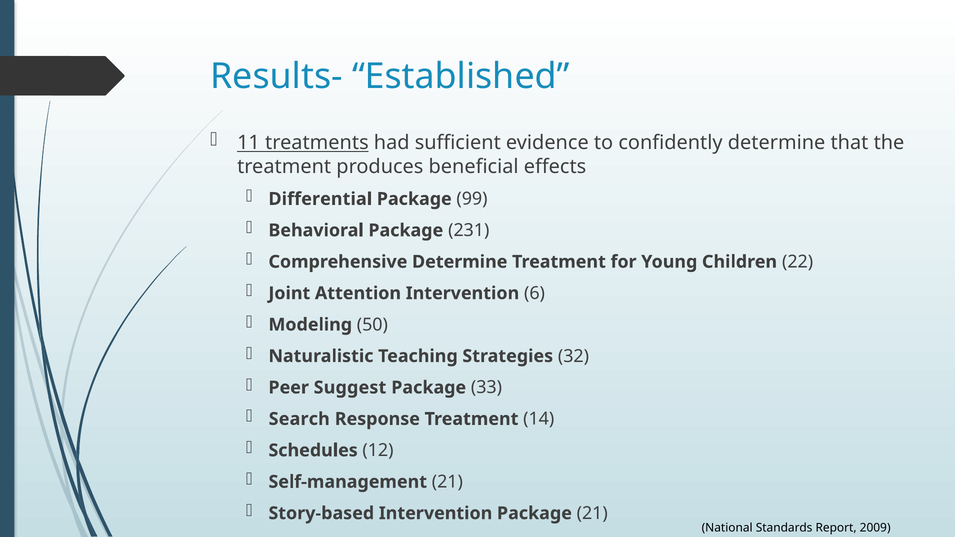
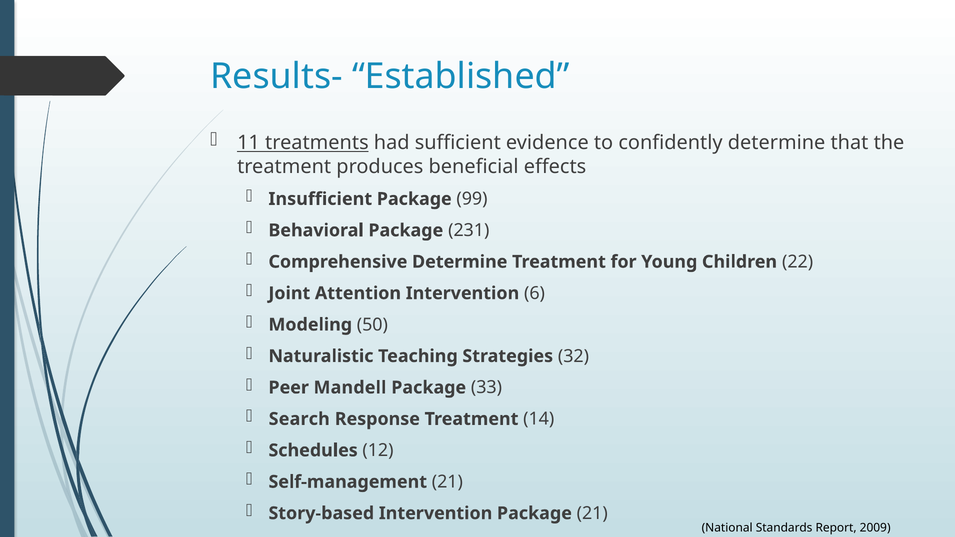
Differential: Differential -> Insufficient (320, 199)
Suggest: Suggest -> Mandell (350, 388)
